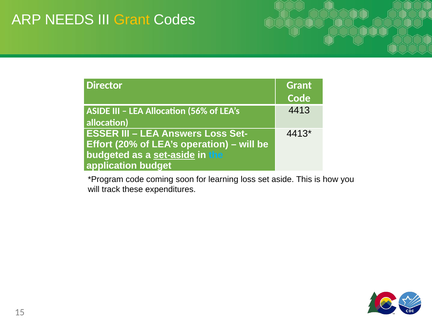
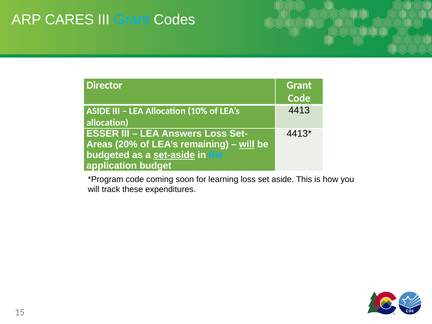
NEEDS: NEEDS -> CARES (69, 20)
Grant colour: yellow -> light blue (132, 20)
56%: 56% -> 10% (198, 111)
Effort: Effort -> Areas (100, 144)
operation: operation -> remaining (205, 144)
will underline: none -> present (247, 144)
